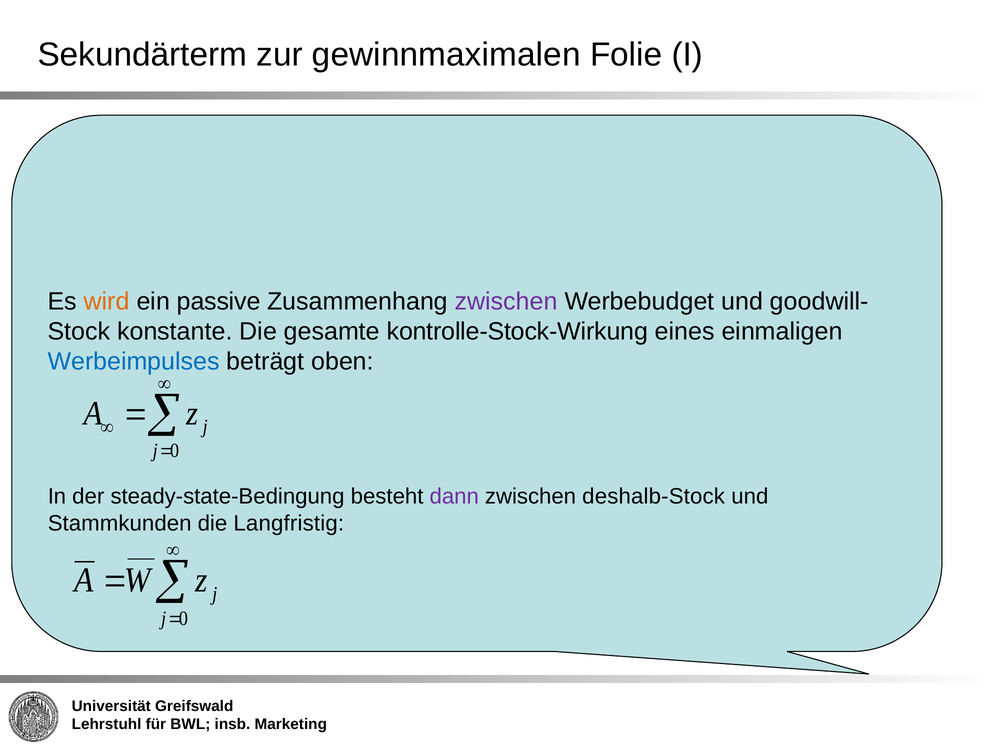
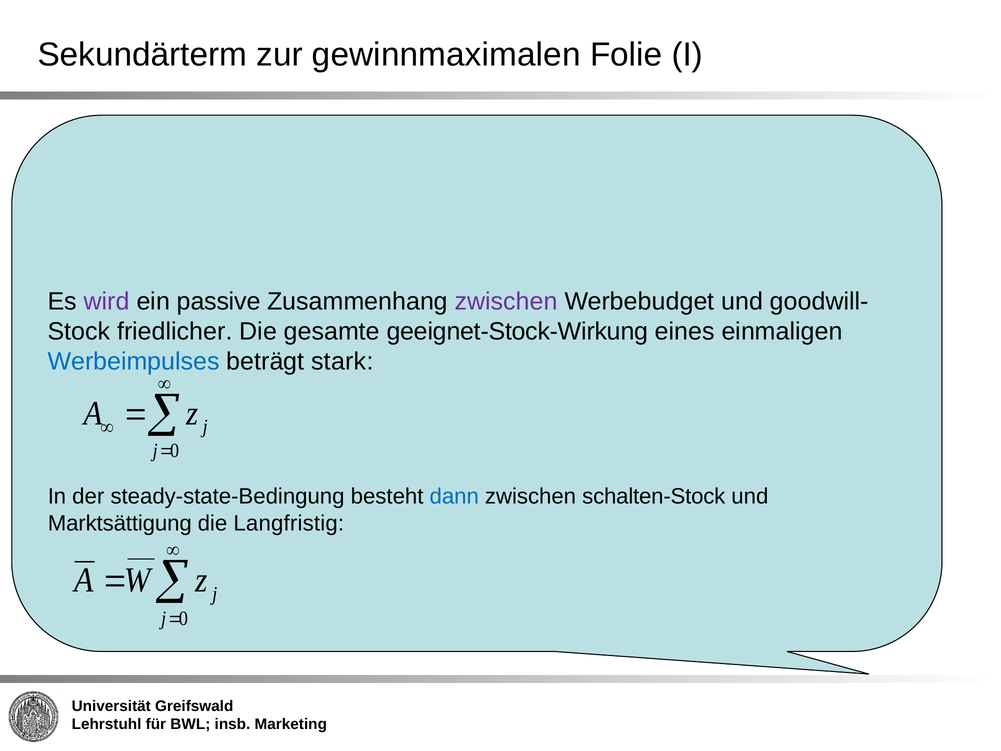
wird colour: orange -> purple (107, 302)
konstante: konstante -> friedlicher (175, 332)
kontrolle-Stock-Wirkung: kontrolle-Stock-Wirkung -> geeignet-Stock-Wirkung (517, 332)
oben: oben -> stark (342, 362)
dann colour: purple -> blue (454, 496)
deshalb-Stock: deshalb-Stock -> schalten-Stock (654, 496)
Stammkunden: Stammkunden -> Marktsättigung (120, 523)
